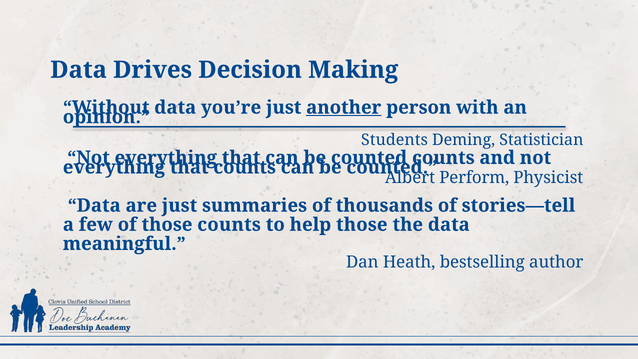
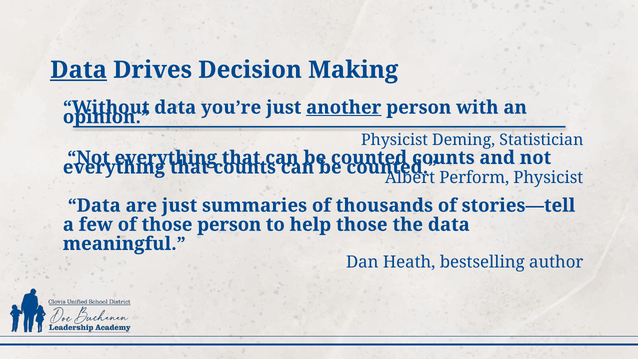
Data underline: none -> present (79, 70)
Students: Students -> Physicist (395, 140)
those counts: counts -> person (229, 225)
